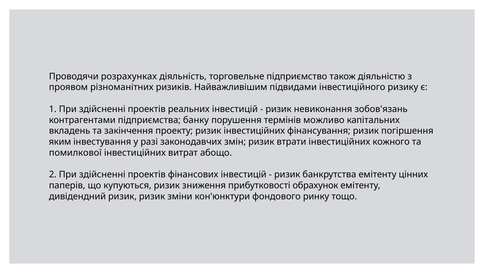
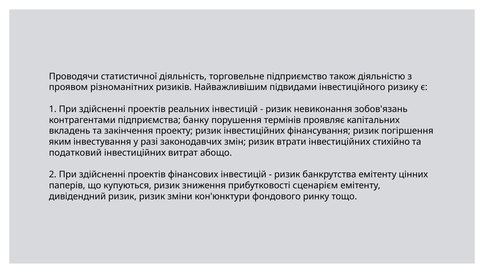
розрахунках: розрахунках -> статистичної (129, 76)
можливо: можливо -> проявляє (324, 120)
кожного: кожного -> стихійно (391, 142)
помилкової: помилкової -> податковий (75, 152)
обрахунок: обрахунок -> сценарієм (315, 185)
